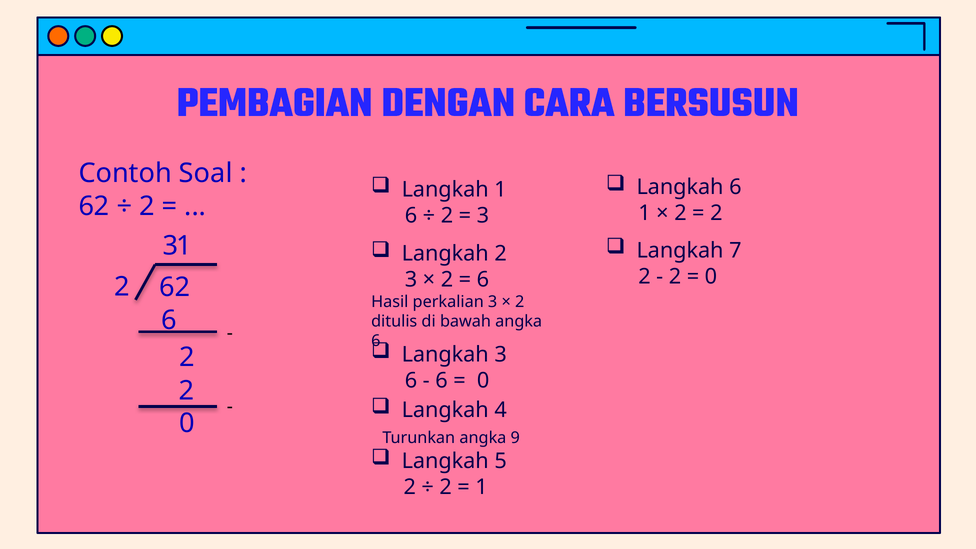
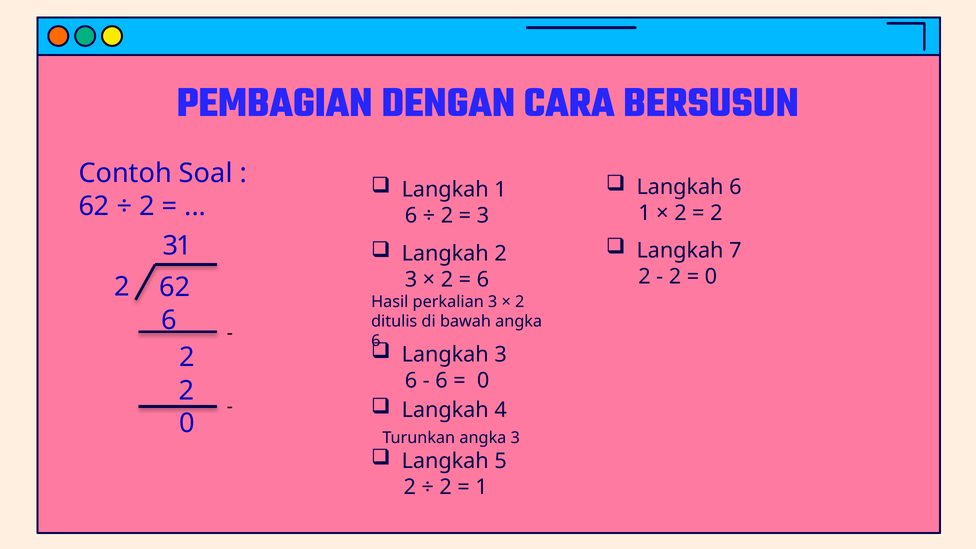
angka 9: 9 -> 3 (515, 438)
